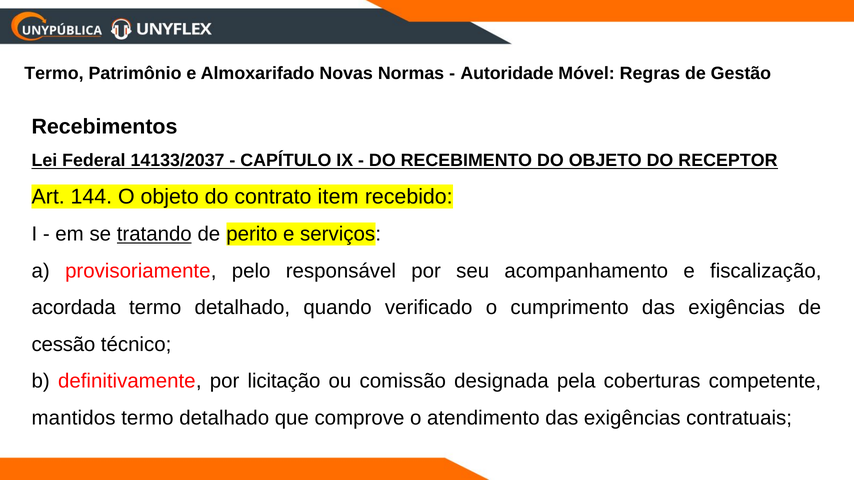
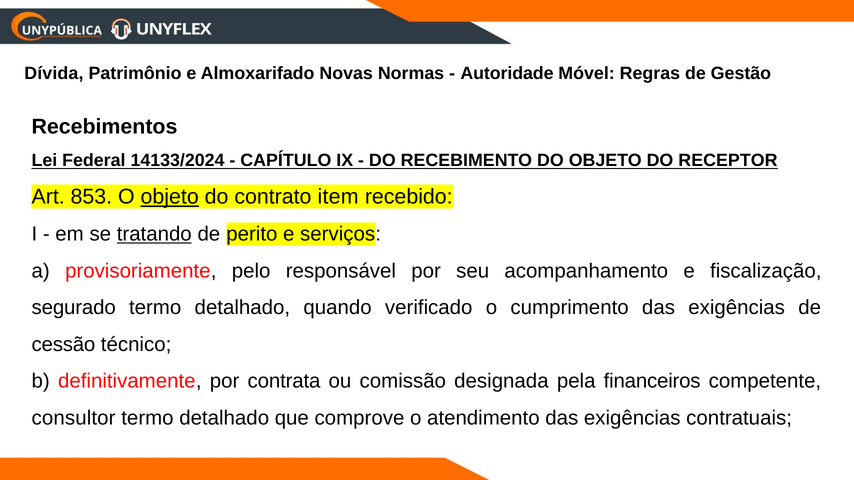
Termo: Termo -> Dívida (54, 73)
14133/2037: 14133/2037 -> 14133/2024 (178, 161)
144: 144 -> 853 (91, 197)
objeto underline: none -> present (170, 197)
acordada: acordada -> segurado (74, 308)
licitação: licitação -> contrata (284, 382)
coberturas: coberturas -> financeiros (652, 382)
mantidos: mantidos -> consultor (74, 418)
